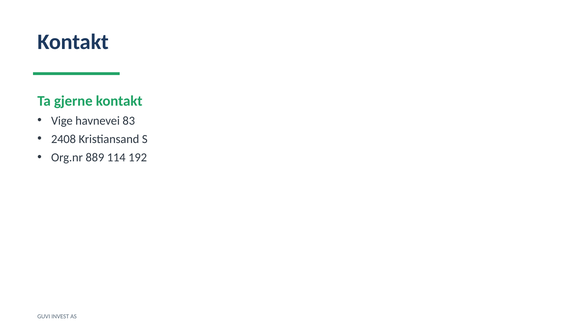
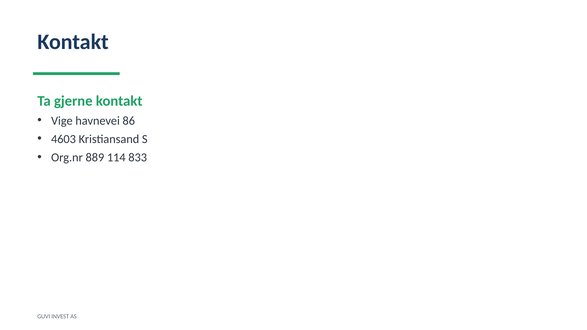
83: 83 -> 86 (129, 121)
2408: 2408 -> 4603 (63, 139)
192: 192 -> 833 (138, 157)
